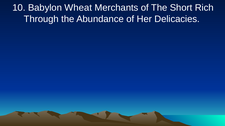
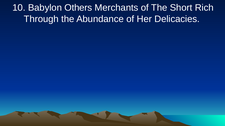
Wheat: Wheat -> Others (78, 8)
